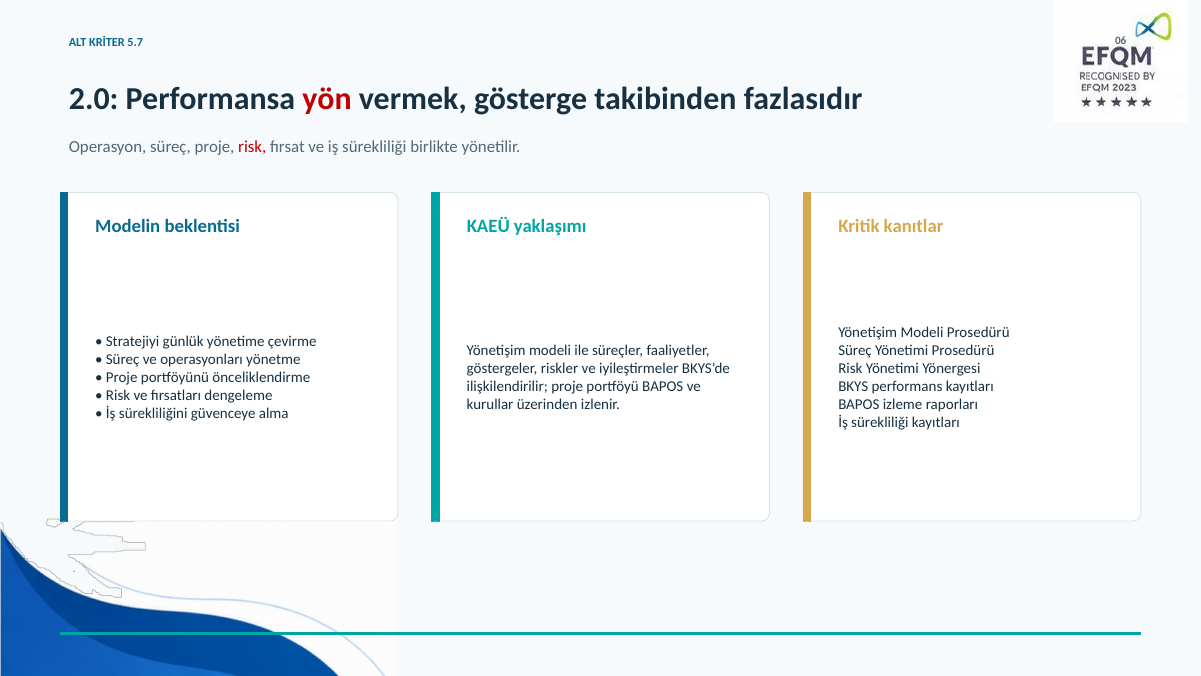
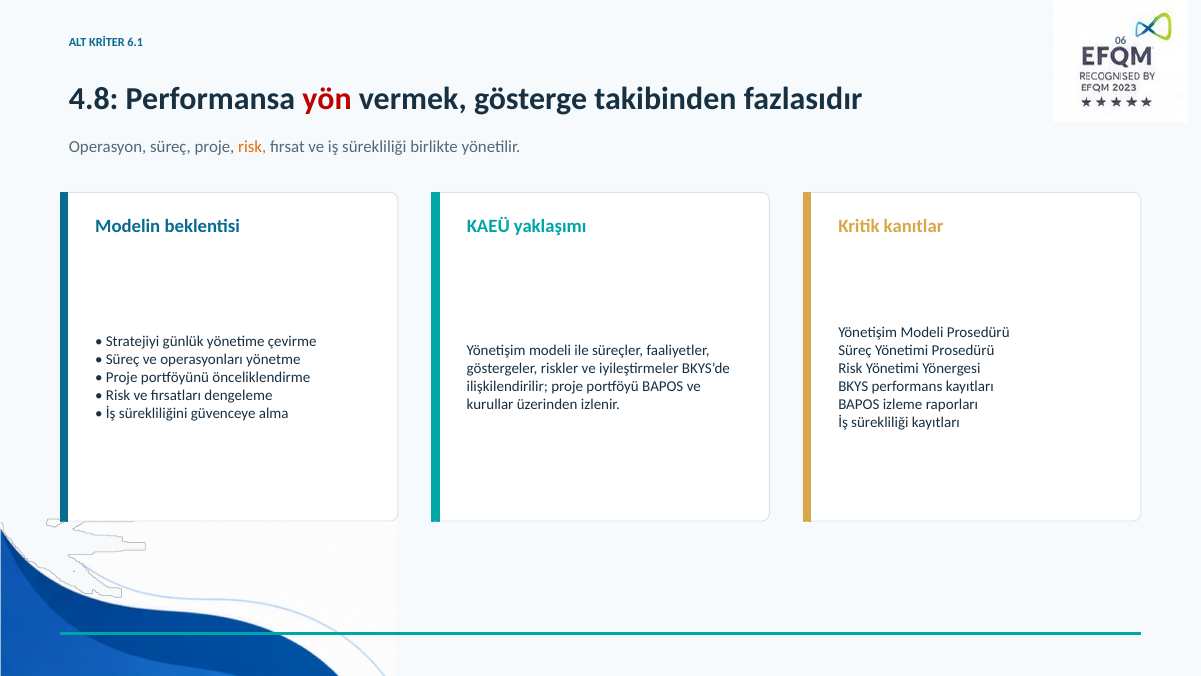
5.7: 5.7 -> 6.1 (135, 42)
2.0: 2.0 -> 4.8 (94, 99)
risk colour: red -> orange (252, 147)
